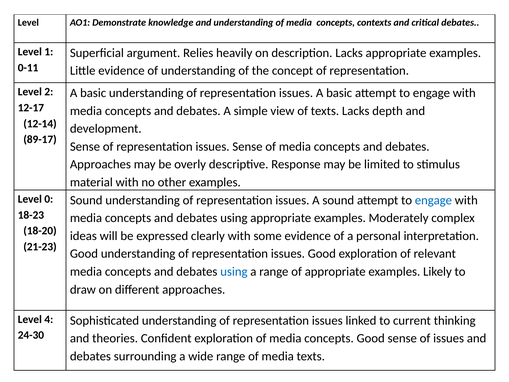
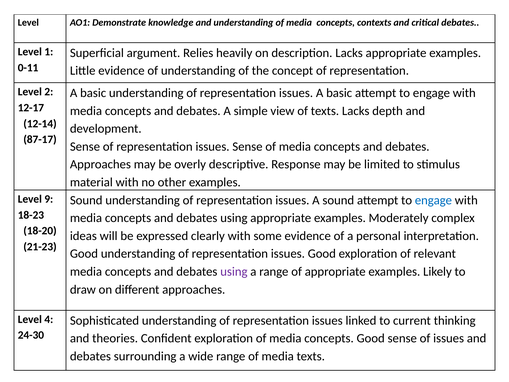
89-17: 89-17 -> 87-17 (40, 139)
0: 0 -> 9 (49, 199)
using colour: blue -> purple (234, 271)
